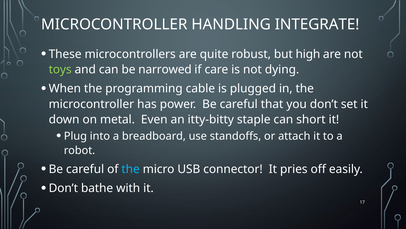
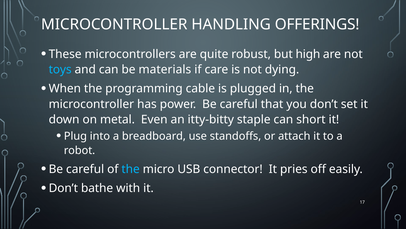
INTEGRATE: INTEGRATE -> OFFERINGS (317, 25)
toys colour: light green -> light blue (60, 69)
narrowed: narrowed -> materials (165, 69)
